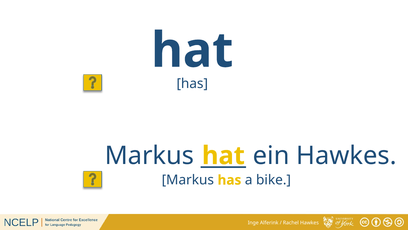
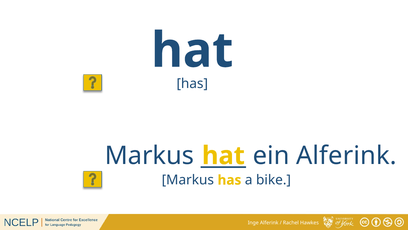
Hawkes: Hawkes -> Alferink (346, 155)
